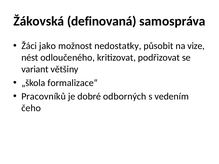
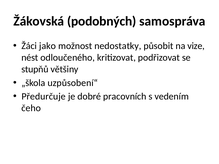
definovaná: definovaná -> podobných (102, 21)
variant: variant -> stupňů (35, 69)
formalizace“: formalizace“ -> uzpůsobení“ (73, 83)
Pracovníků: Pracovníků -> Předurčuje (44, 97)
odborných: odborných -> pracovních (125, 97)
